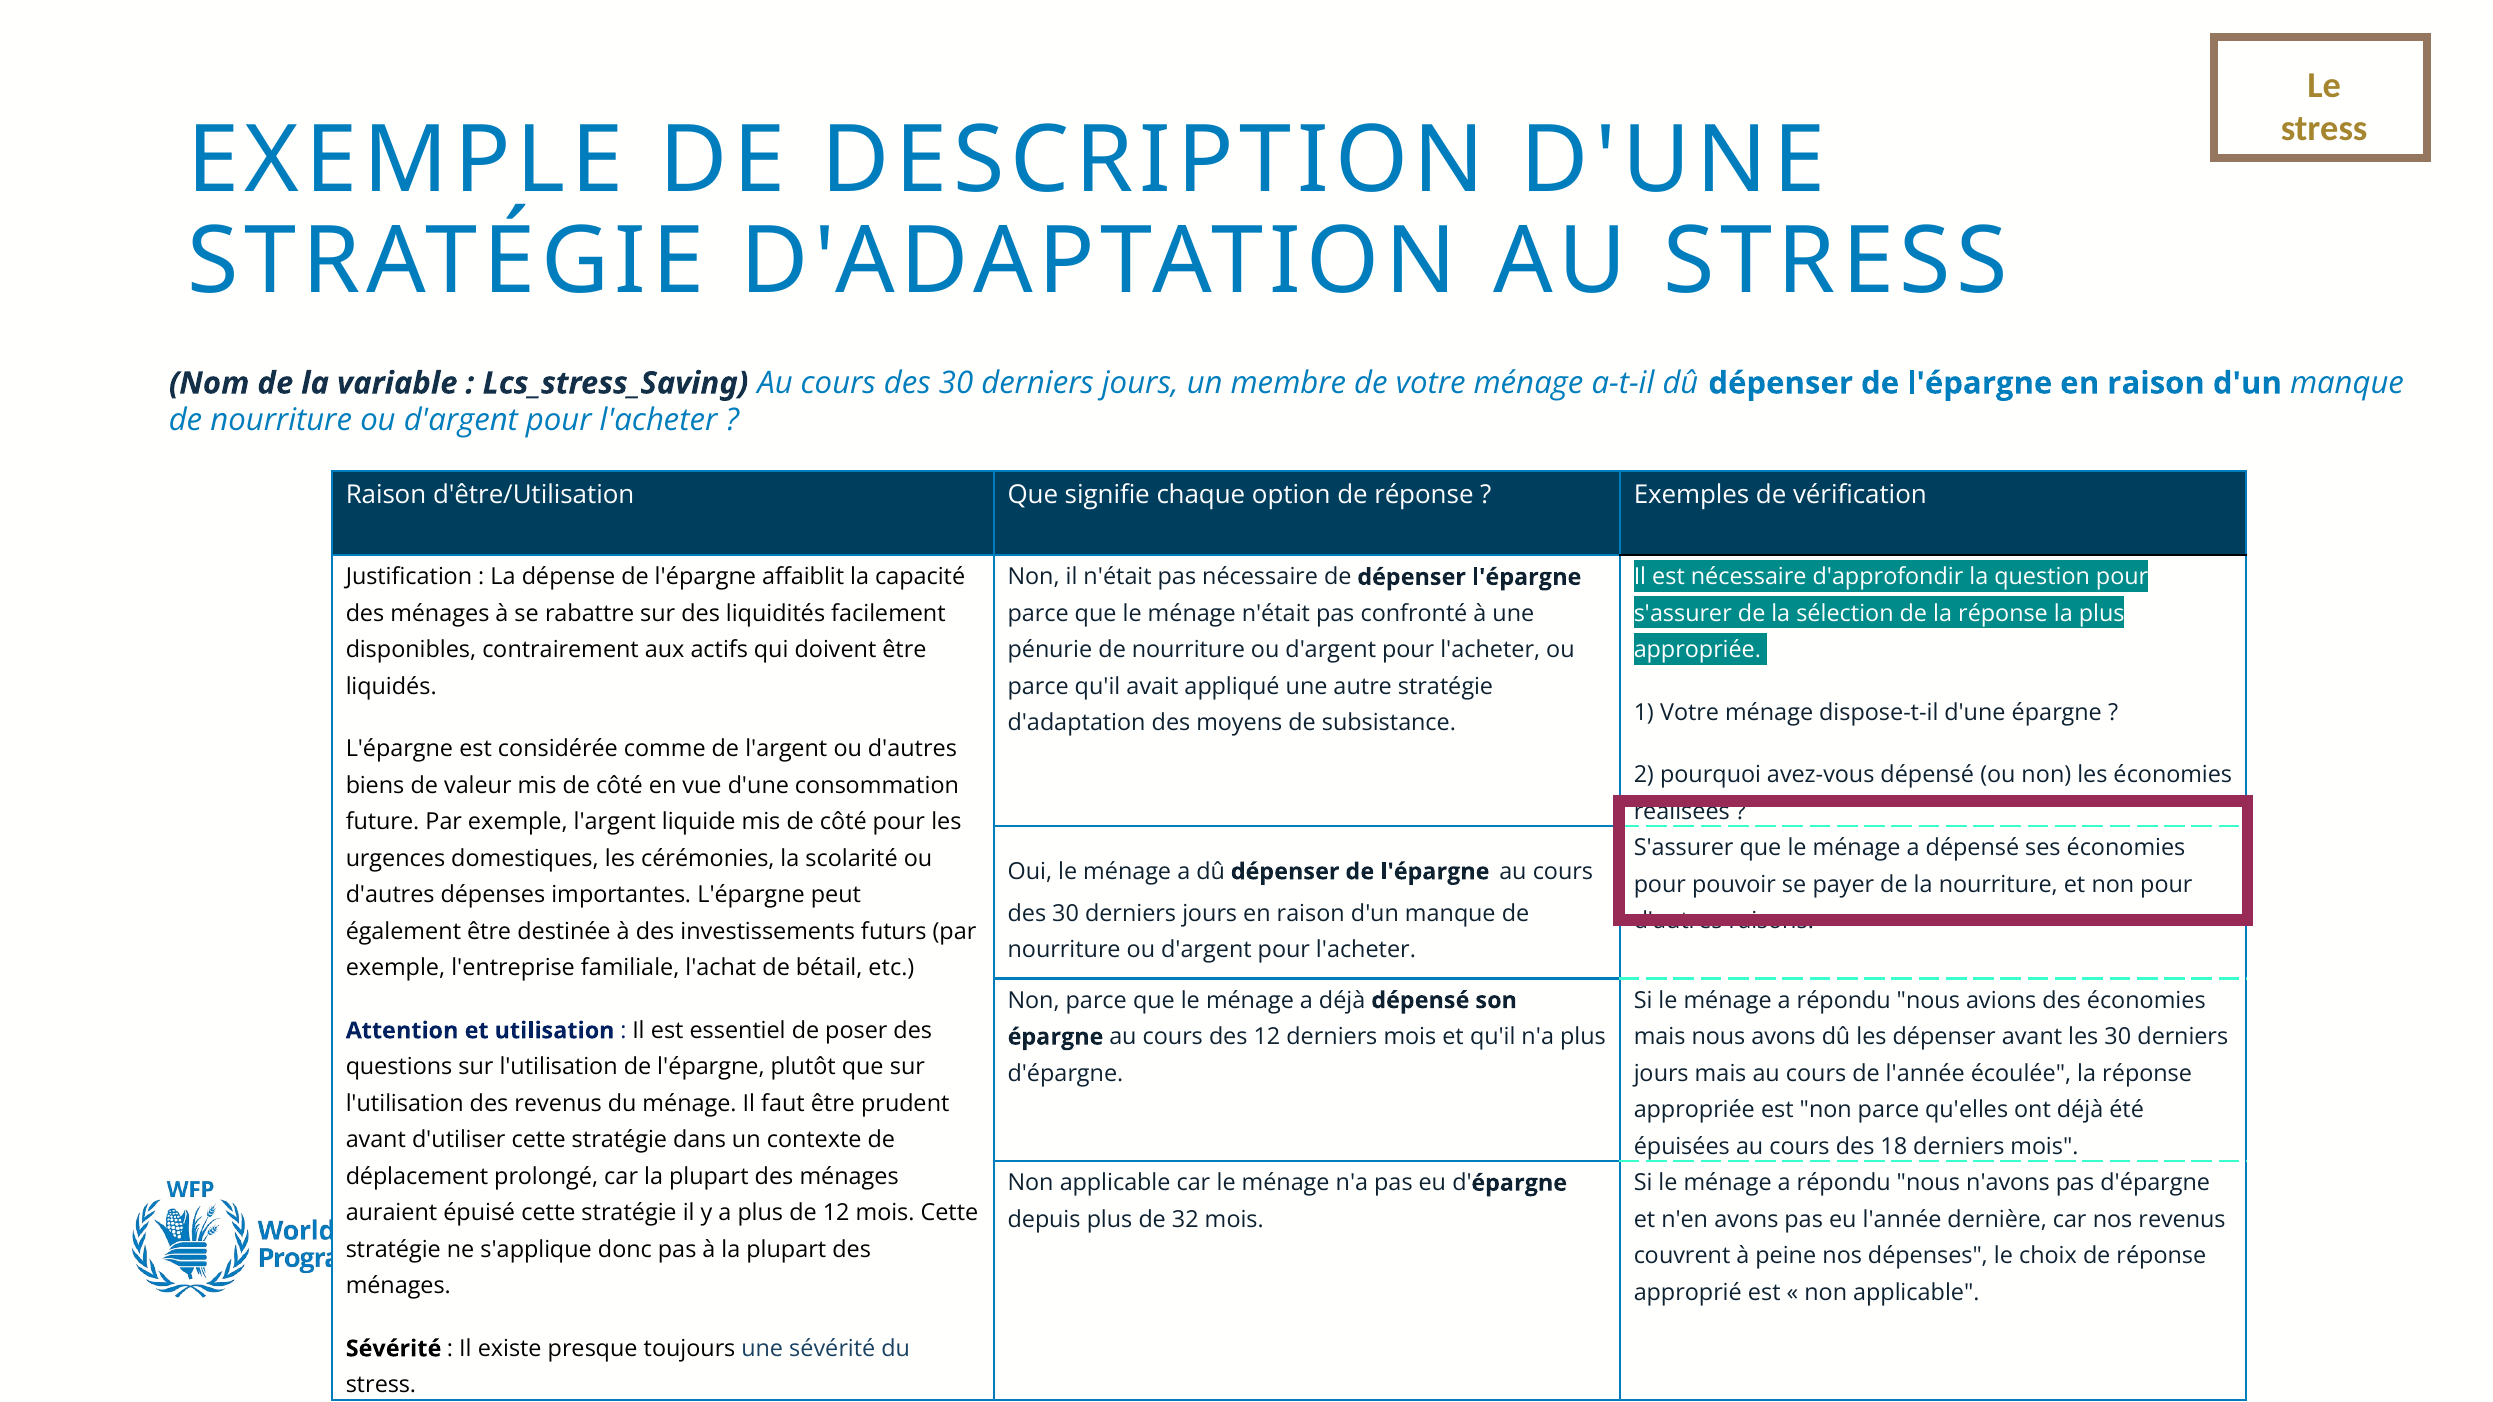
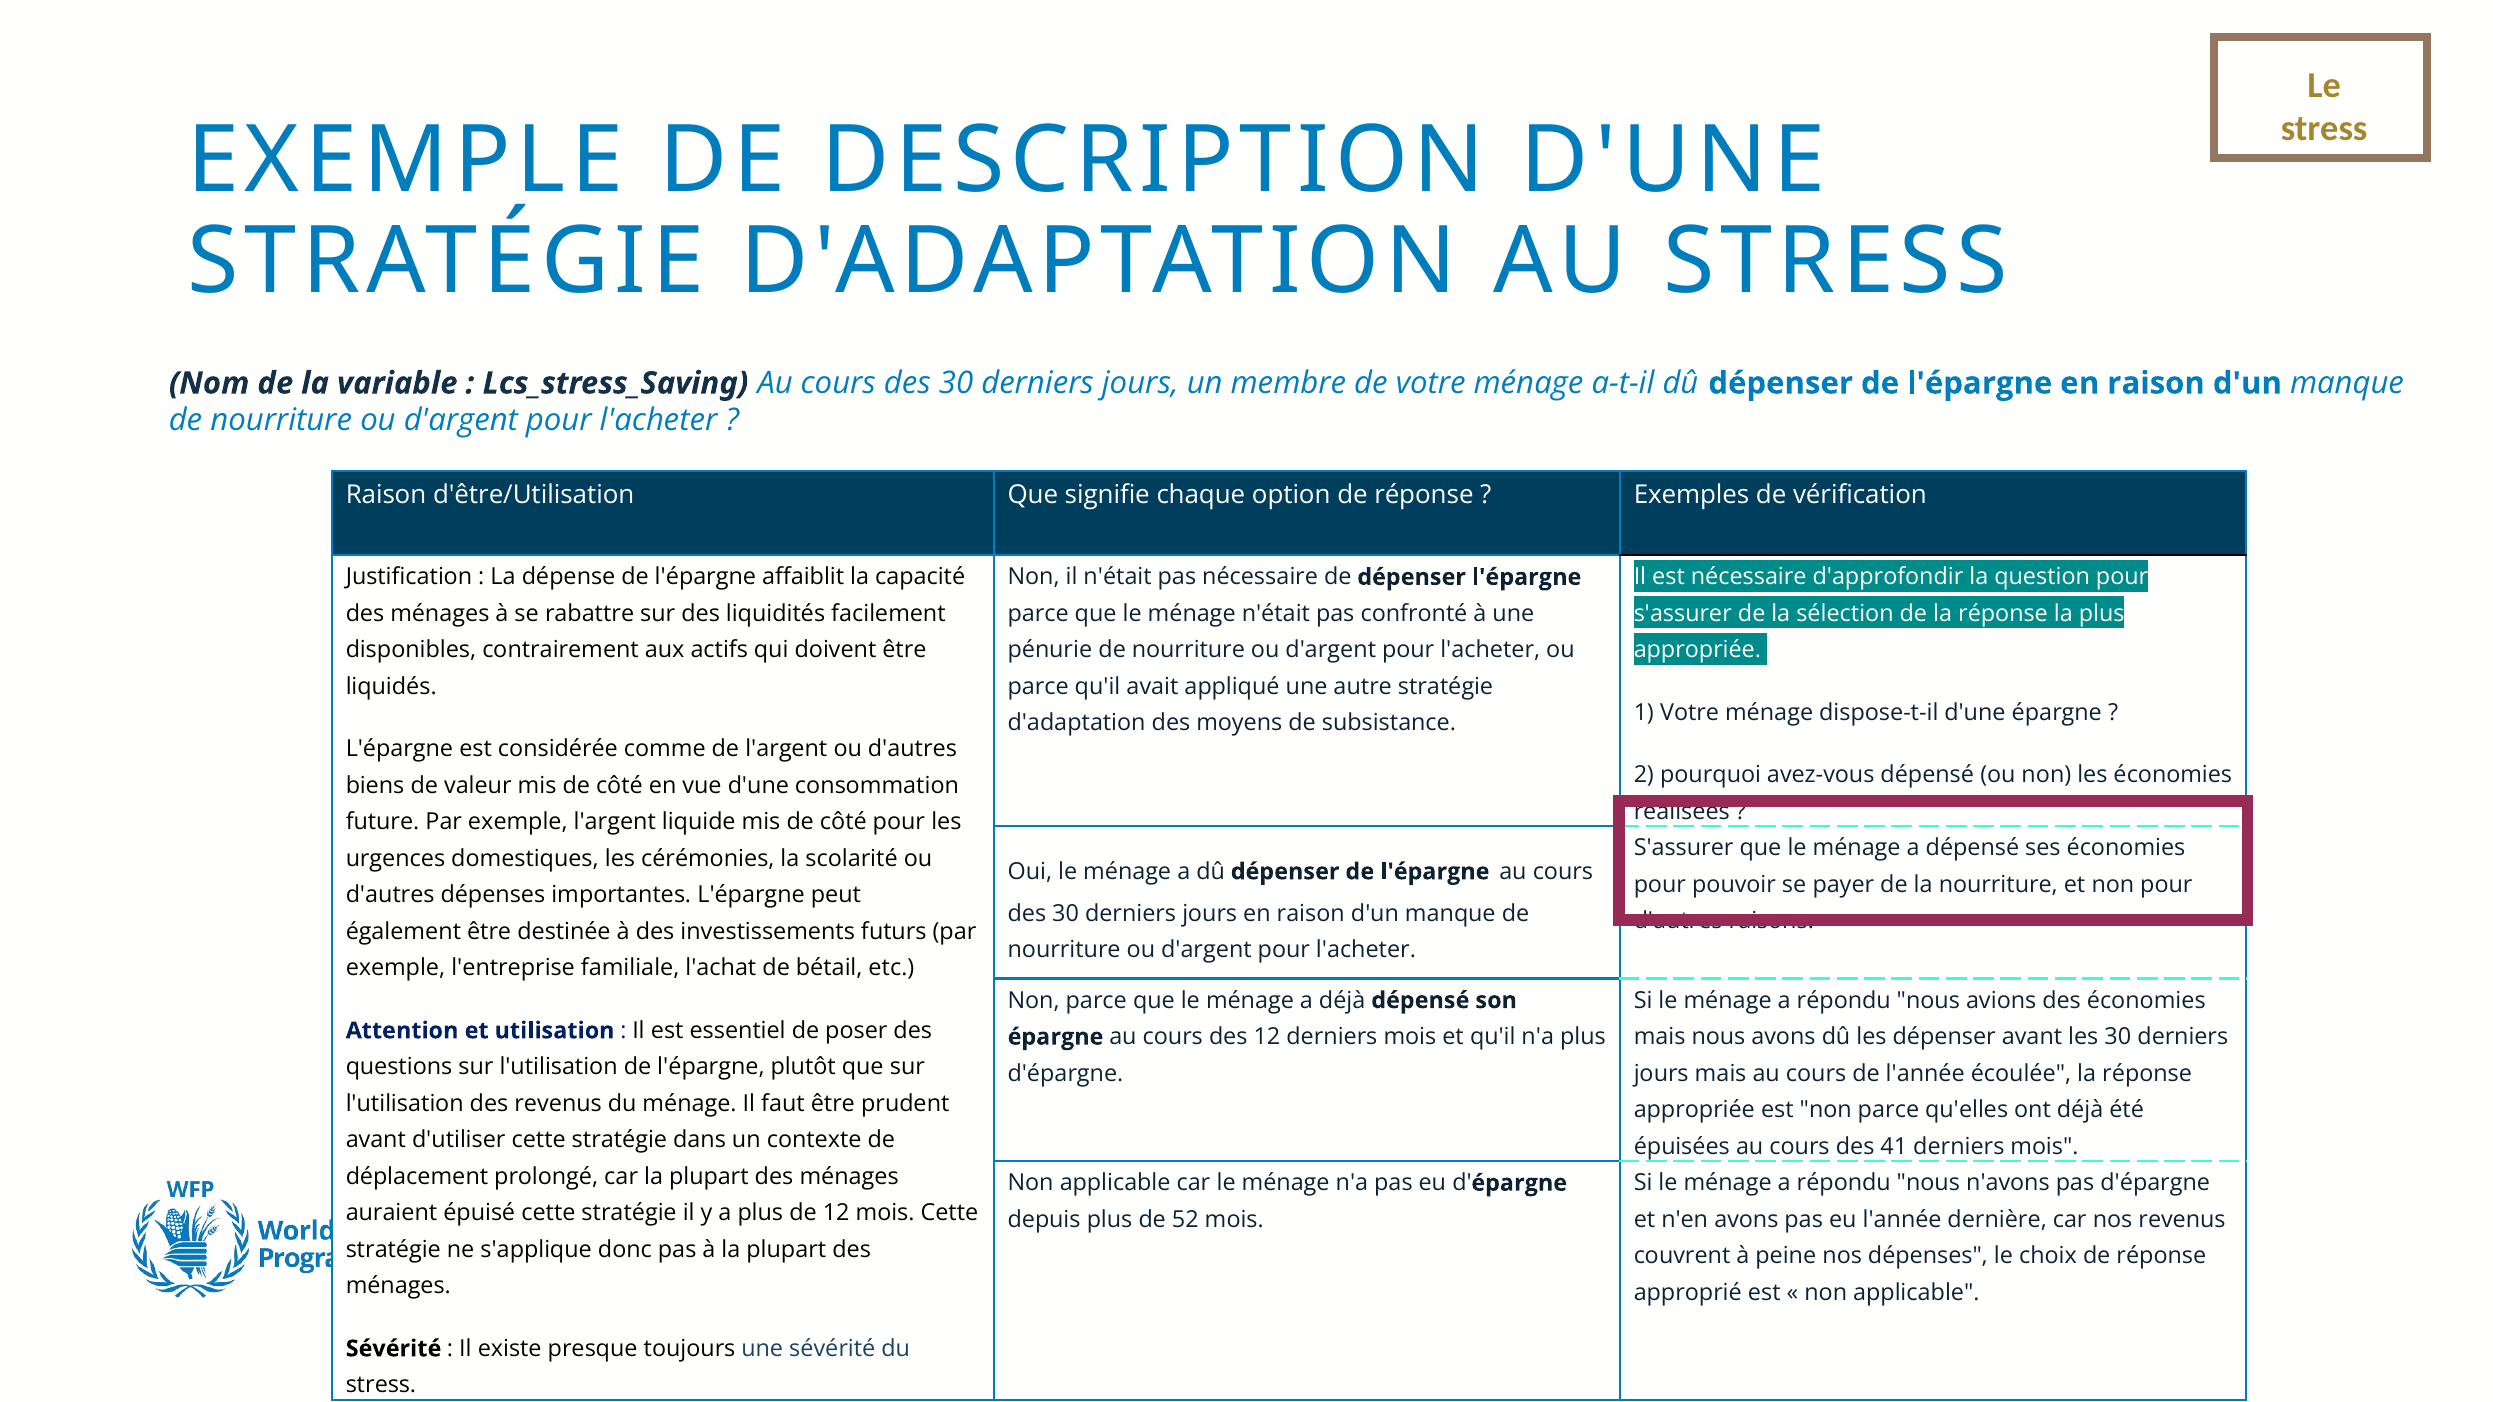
18: 18 -> 41 (1894, 1147)
32: 32 -> 52 (1185, 1220)
